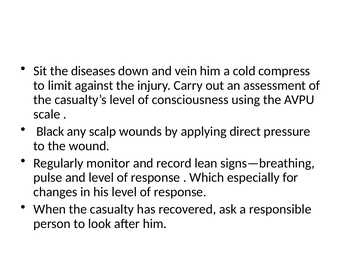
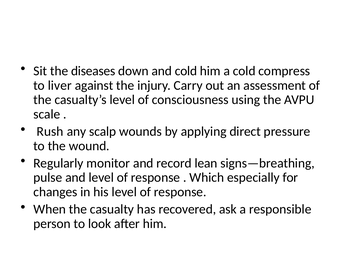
and vein: vein -> cold (186, 71)
limit: limit -> liver (60, 85)
Black: Black -> Rush (50, 131)
